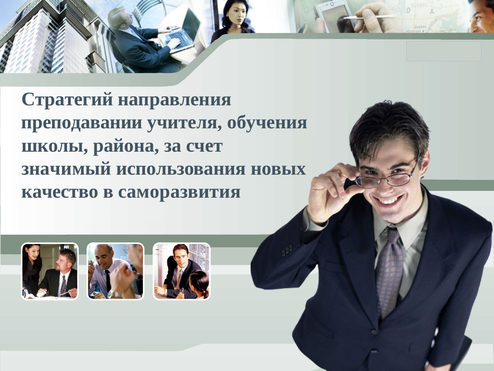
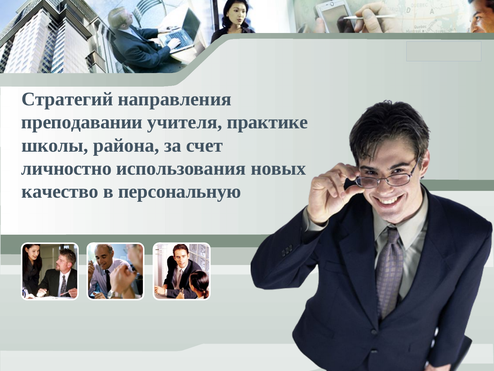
обучения: обучения -> практике (267, 122)
значимый: значимый -> личностно (66, 168)
саморазвития: саморазвития -> персональную (180, 191)
